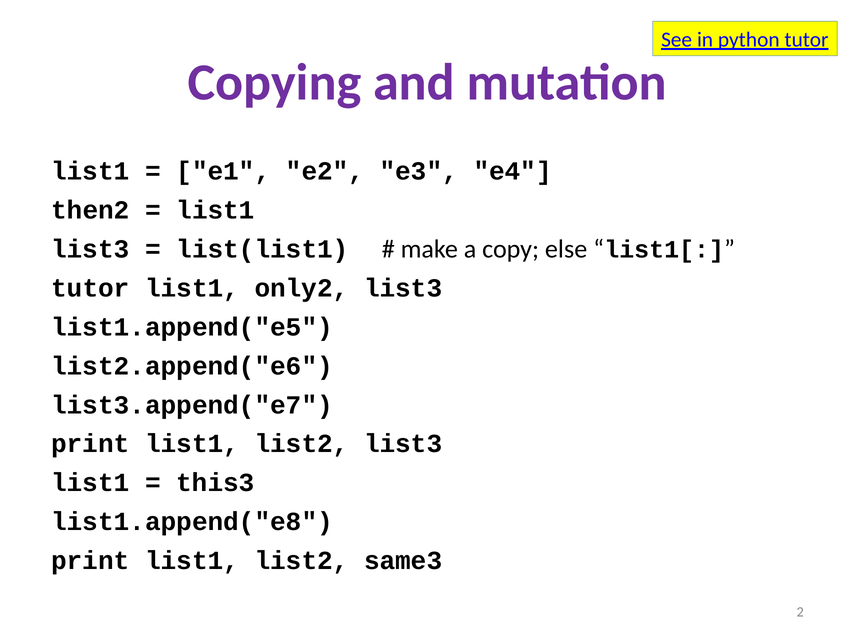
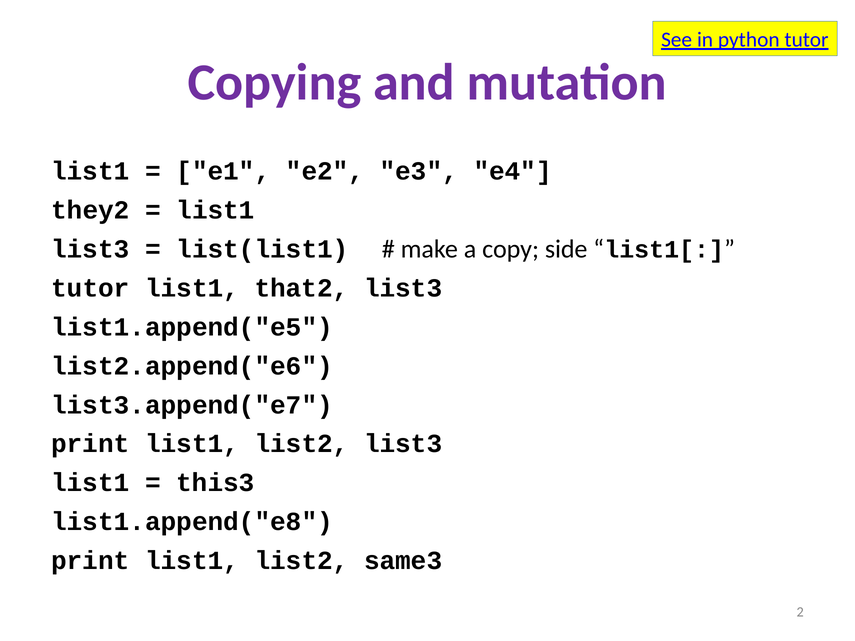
then2: then2 -> they2 (90, 210)
else: else -> side (566, 249)
only2: only2 -> that2 (301, 288)
